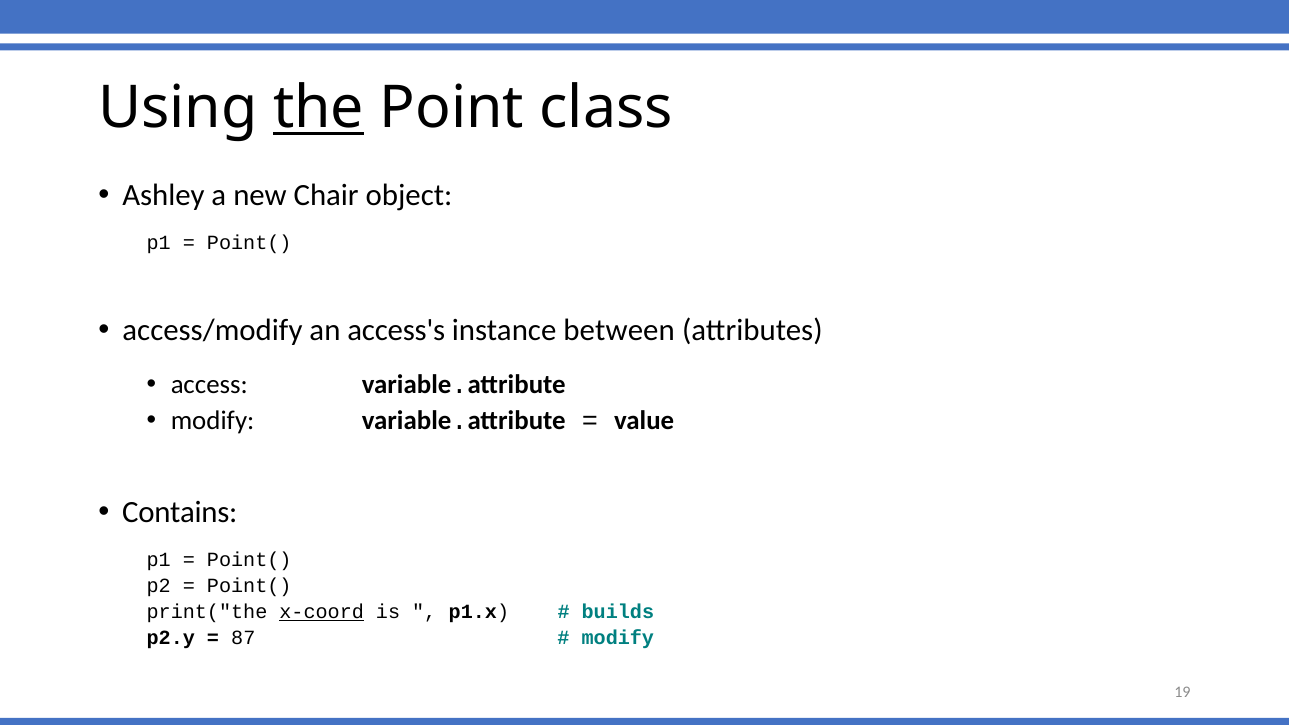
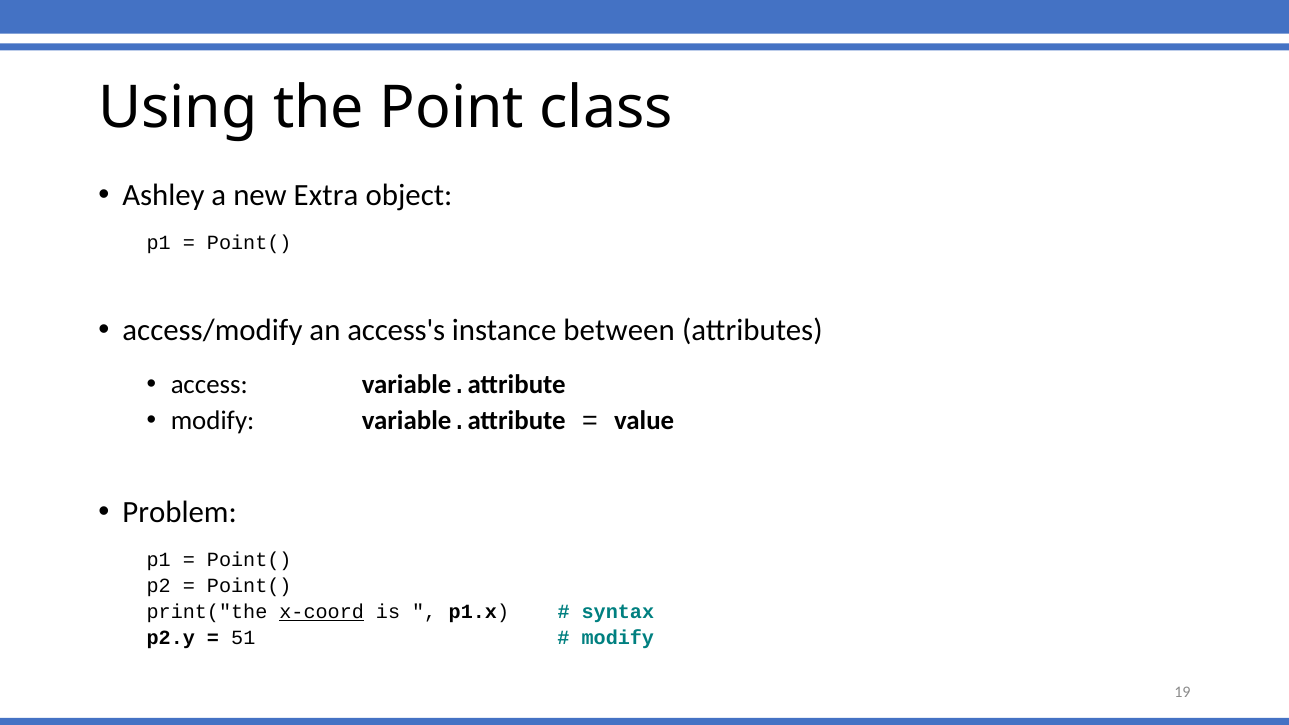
the underline: present -> none (319, 108)
Chair: Chair -> Extra (326, 195)
Contains: Contains -> Problem (180, 512)
builds: builds -> syntax (618, 612)
87: 87 -> 51 (243, 638)
